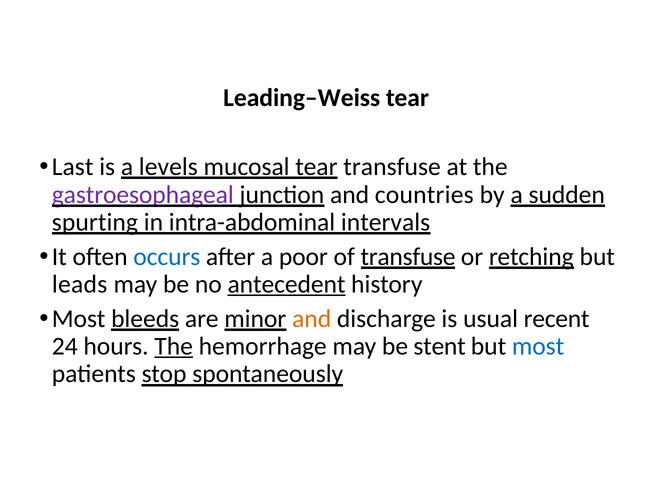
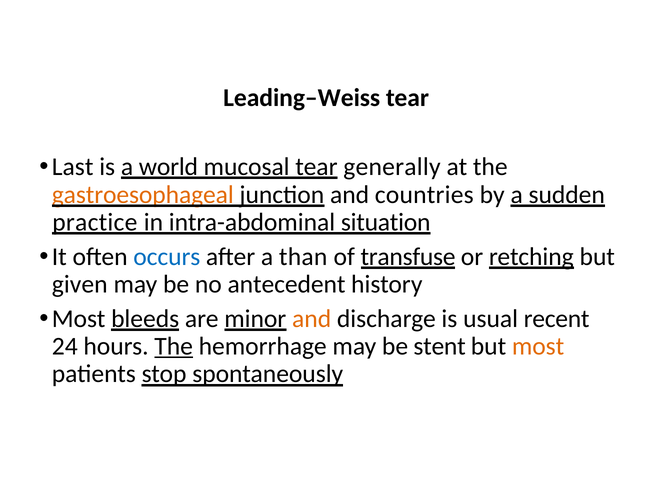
levels: levels -> world (168, 167)
tear transfuse: transfuse -> generally (392, 167)
gastroesophageal colour: purple -> orange (143, 194)
spurting: spurting -> practice (95, 222)
intervals: intervals -> situation (386, 222)
poor: poor -> than (303, 256)
leads: leads -> given (80, 284)
antecedent underline: present -> none (287, 284)
most colour: blue -> orange (538, 346)
